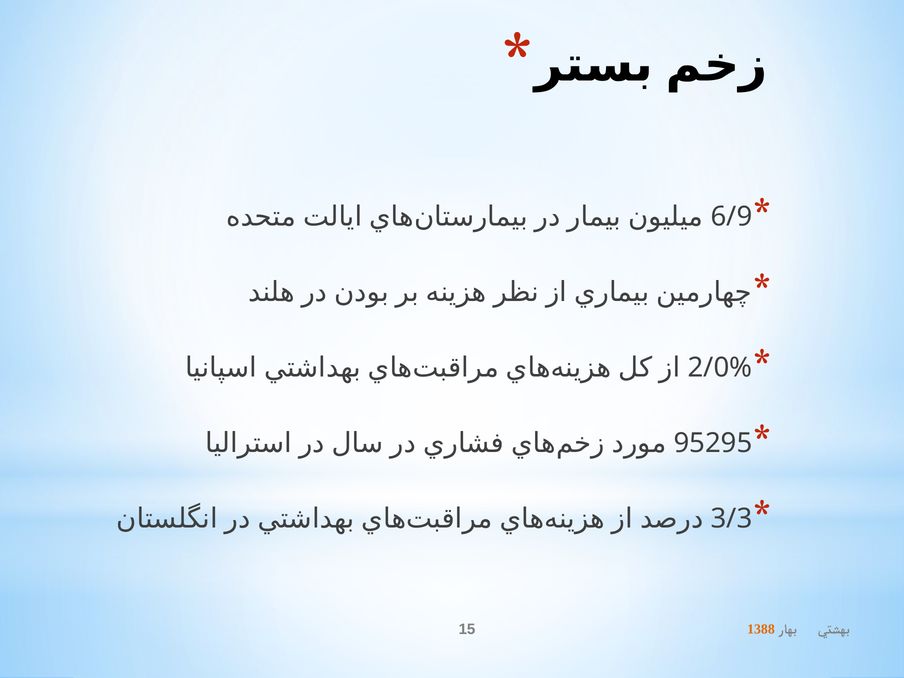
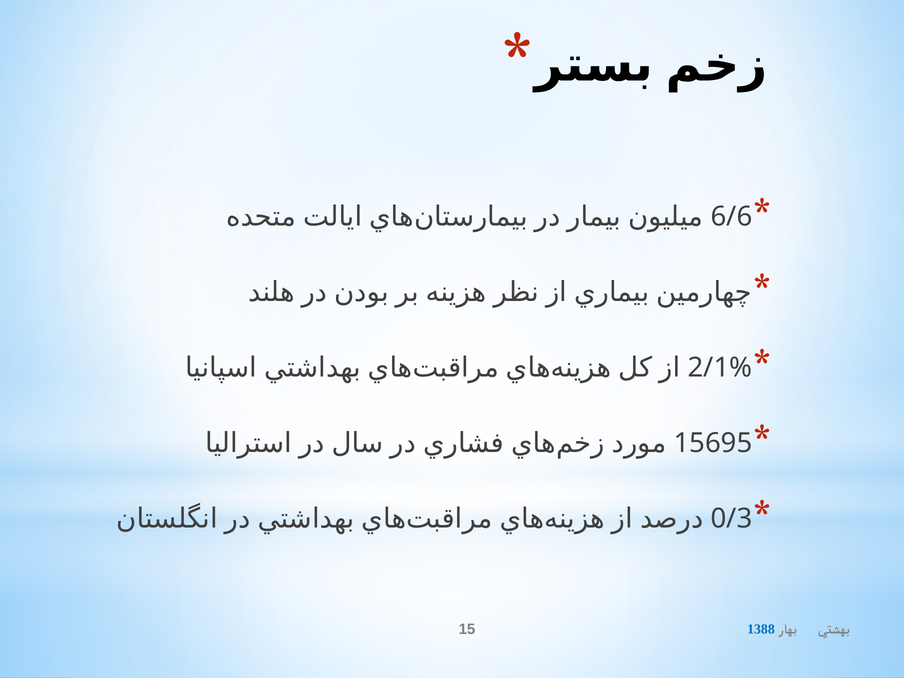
6/9: 6/9 -> 6/6 (731, 217)
2/0%: 2/0% -> 2/1% (720, 368)
95295: 95295 -> 15695 (713, 443)
3/3: 3/3 -> 0/3 (731, 519)
1388 colour: orange -> blue (761, 629)
